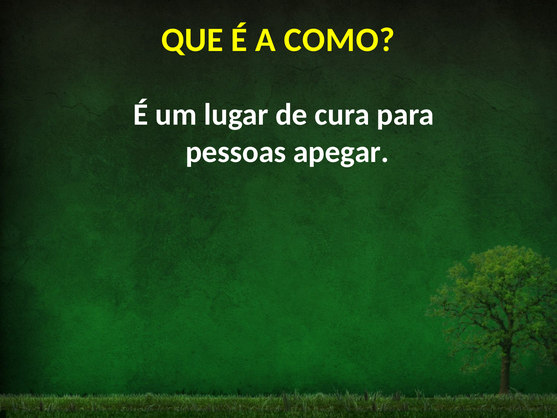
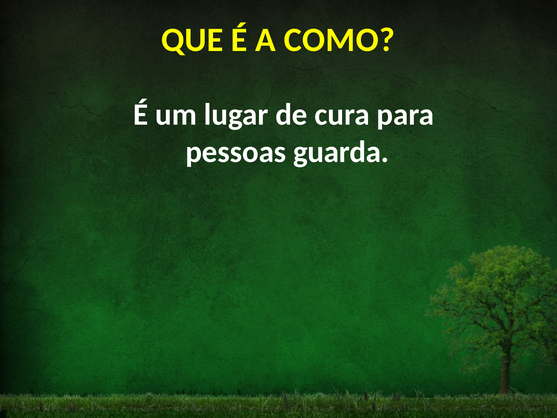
apegar: apegar -> guarda (341, 152)
